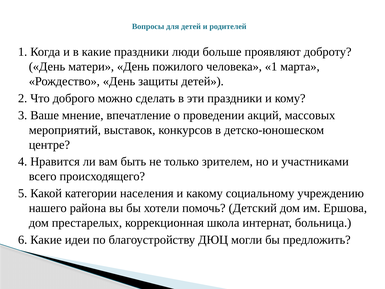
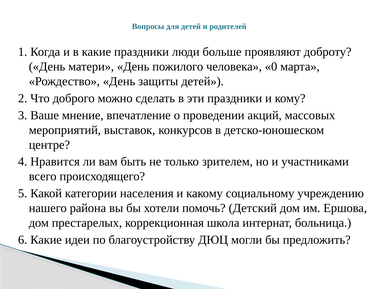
человека 1: 1 -> 0 (271, 67)
